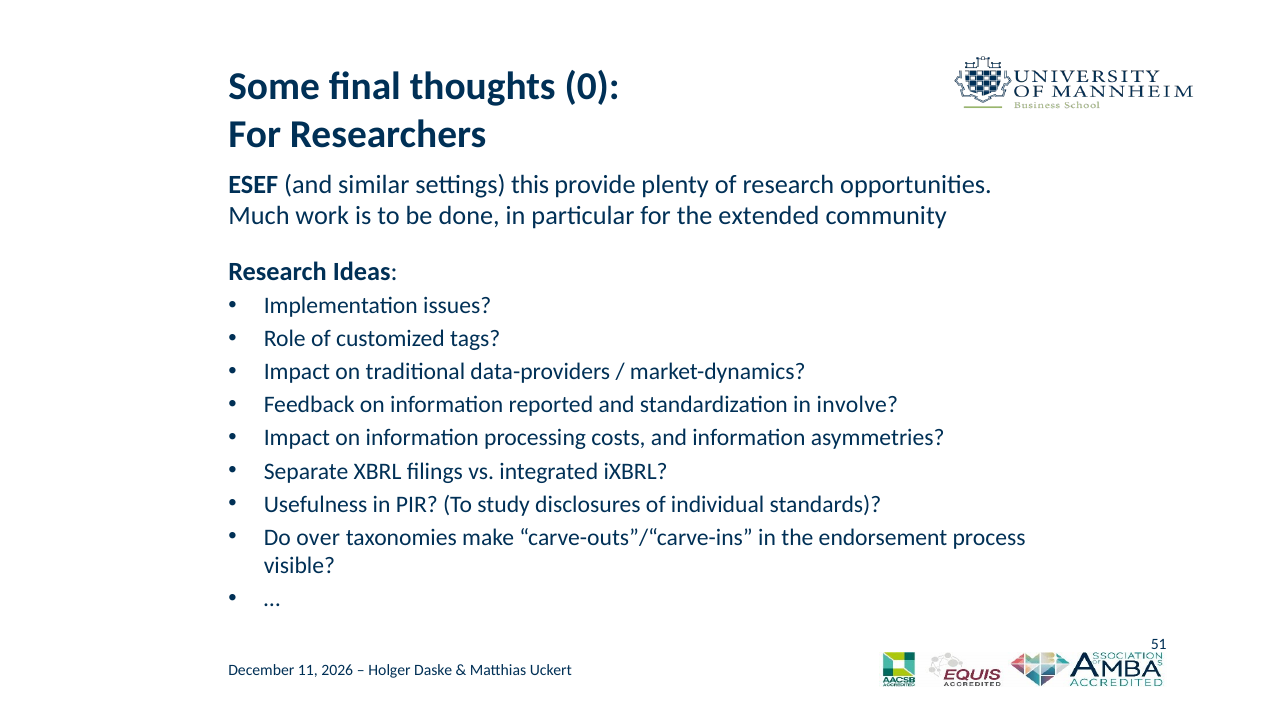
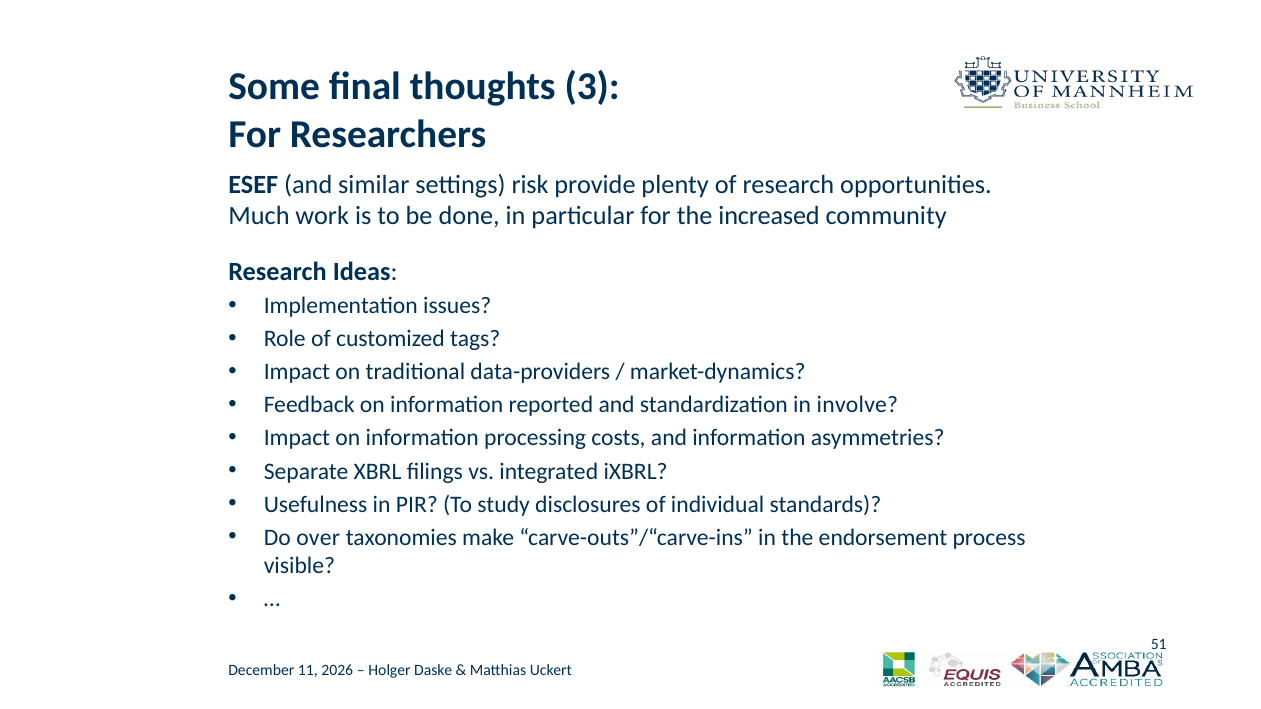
0: 0 -> 3 (592, 87)
this: this -> risk (530, 185)
extended: extended -> increased (769, 216)
